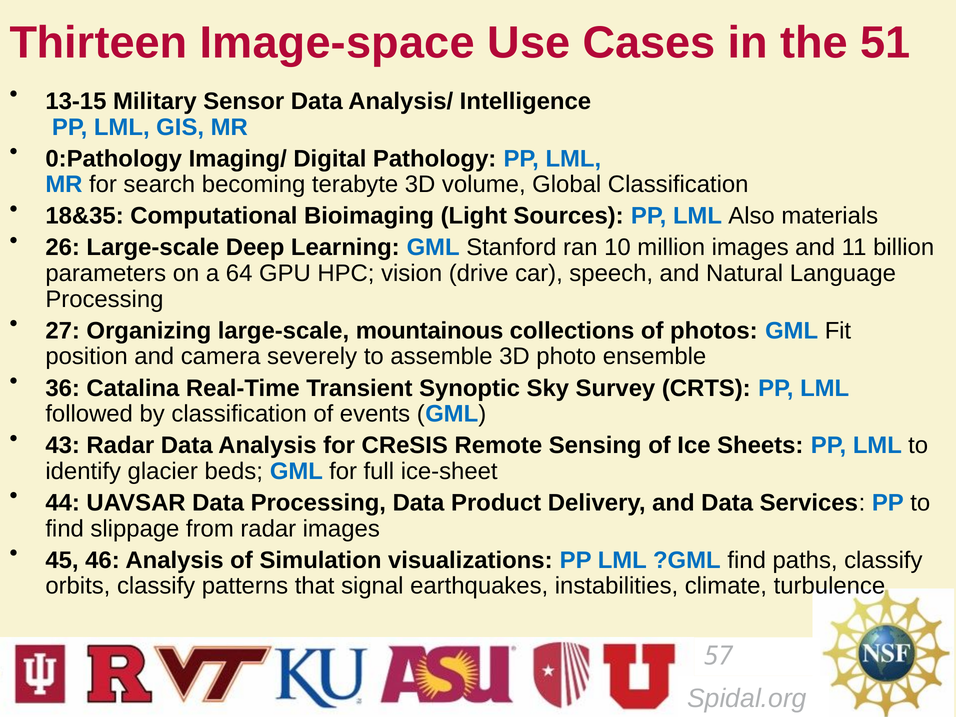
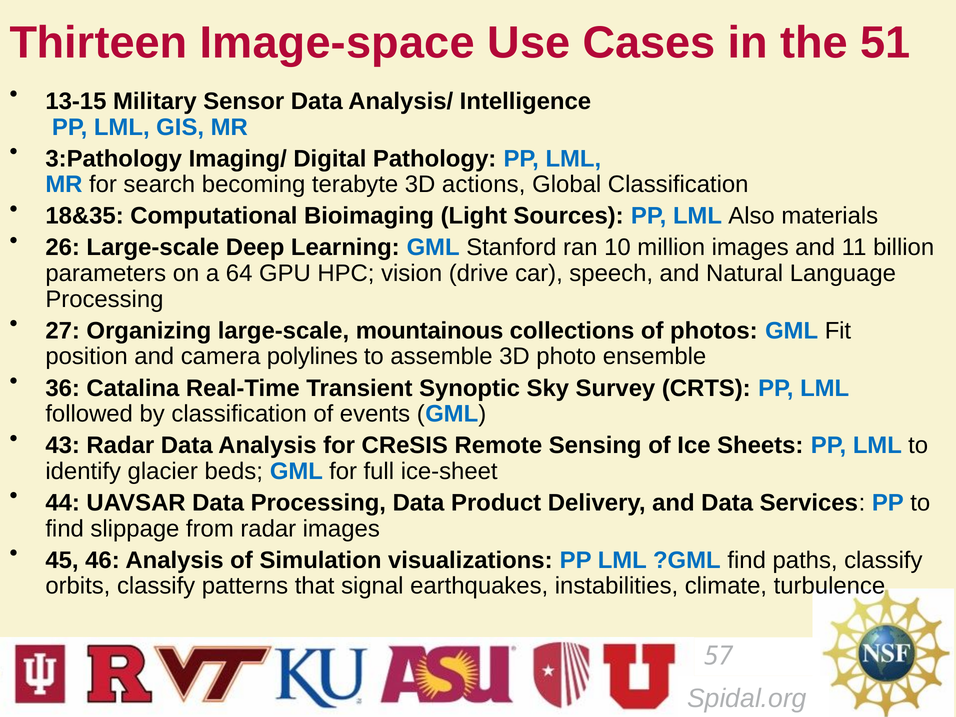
0:Pathology: 0:Pathology -> 3:Pathology (114, 159)
volume: volume -> actions (484, 185)
severely: severely -> polylines (312, 357)
